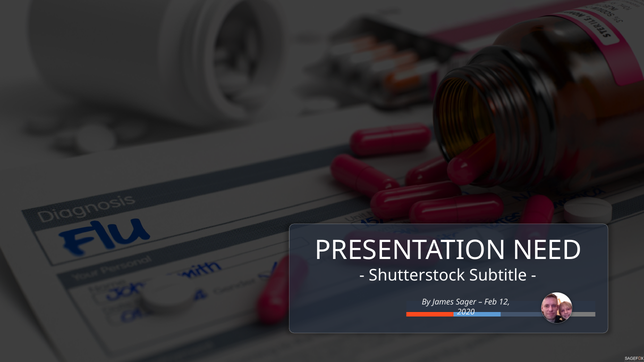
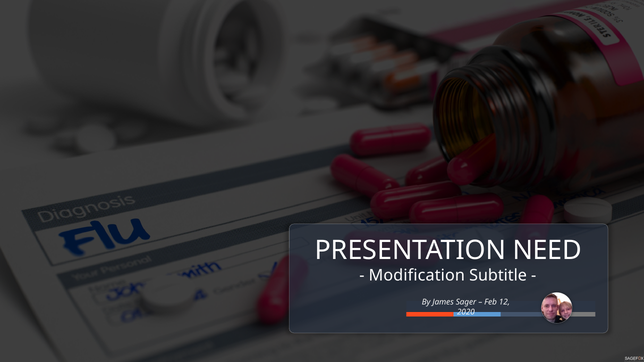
Shutterstock: Shutterstock -> Modification (417, 276)
